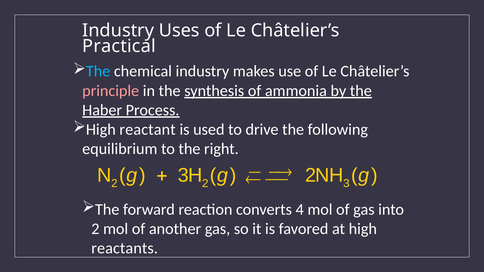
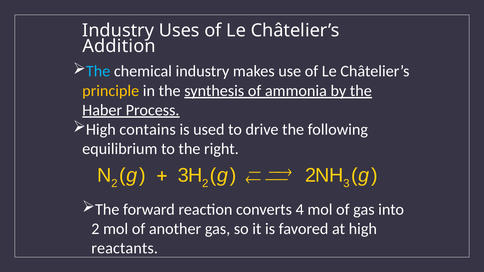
Practical: Practical -> Addition (119, 46)
principle colour: pink -> yellow (111, 91)
reactant: reactant -> contains (148, 129)
